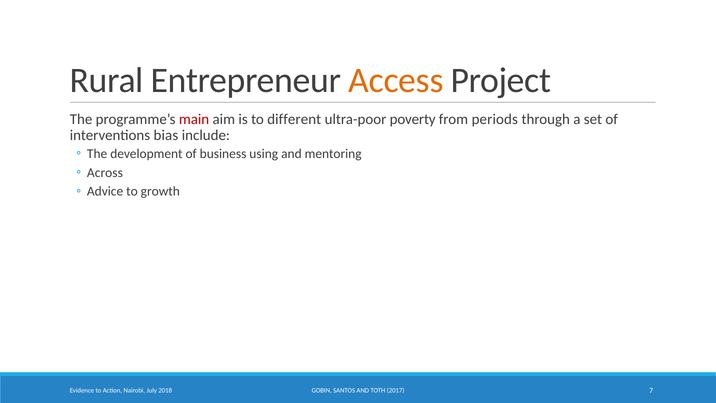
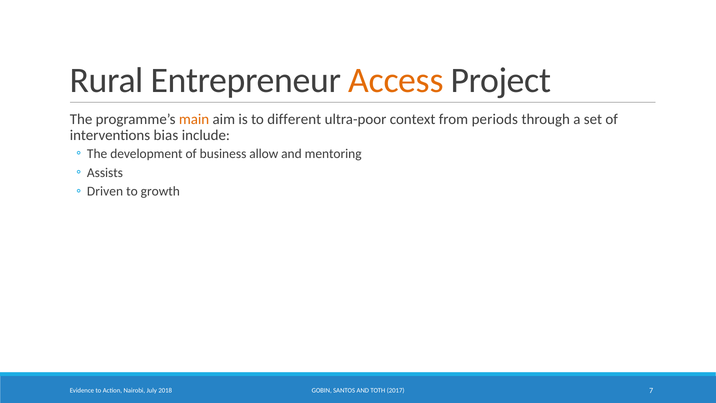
main colour: red -> orange (194, 119)
poverty: poverty -> context (413, 119)
using: using -> allow (264, 153)
Across: Across -> Assists (105, 172)
Advice: Advice -> Driven (105, 191)
